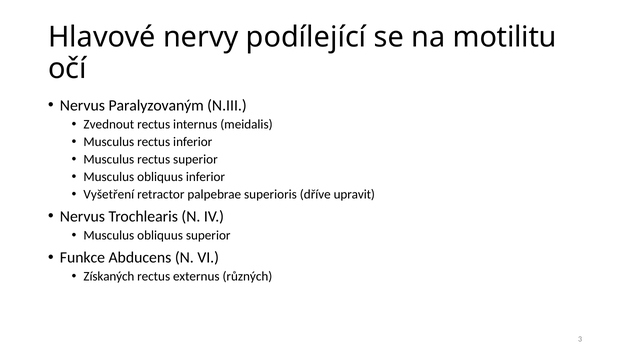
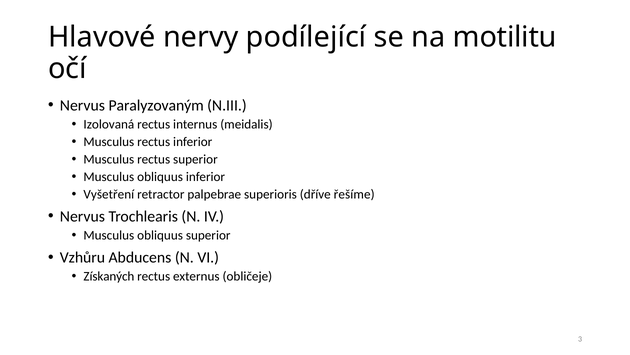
Zvednout: Zvednout -> Izolovaná (109, 124)
upravit: upravit -> řešíme (354, 194)
Funkce: Funkce -> Vzhůru (82, 257)
různých: různých -> obličeje (247, 276)
